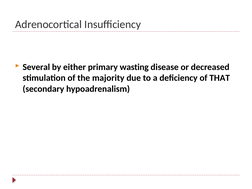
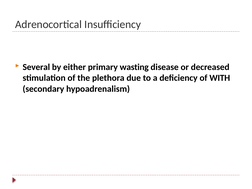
majority: majority -> plethora (108, 78)
THAT: THAT -> WITH (220, 78)
